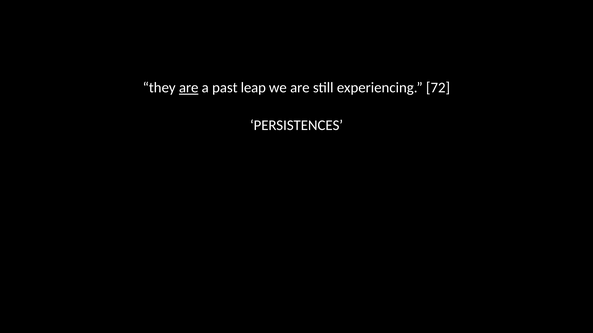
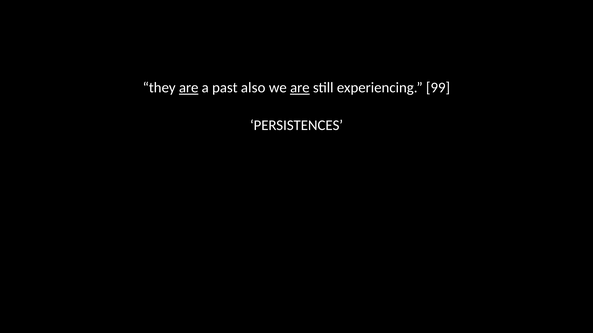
leap: leap -> also (253, 88)
are underline: none -> present (300, 88)
72: 72 -> 99 (438, 88)
